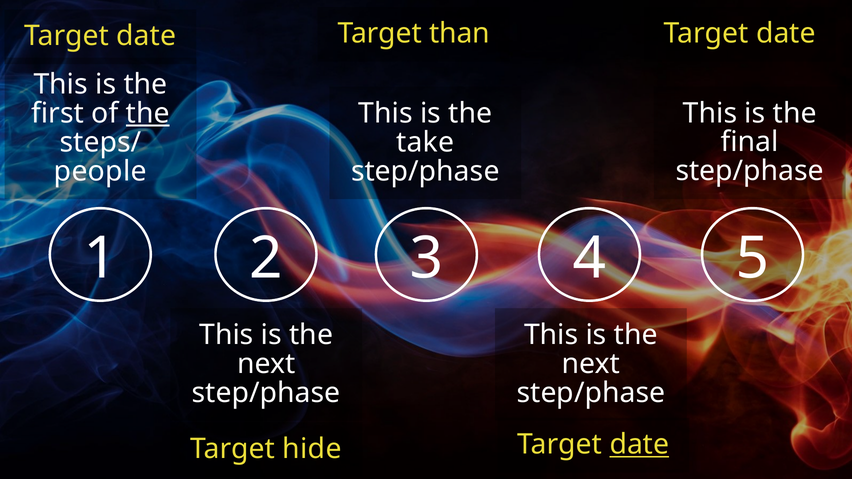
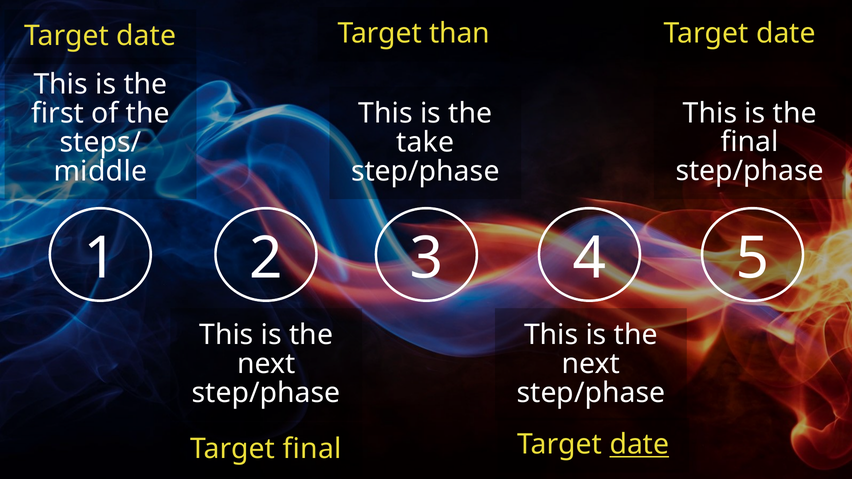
the underline: present -> none (148, 113)
people: people -> middle (100, 171)
Target hide: hide -> final (312, 449)
